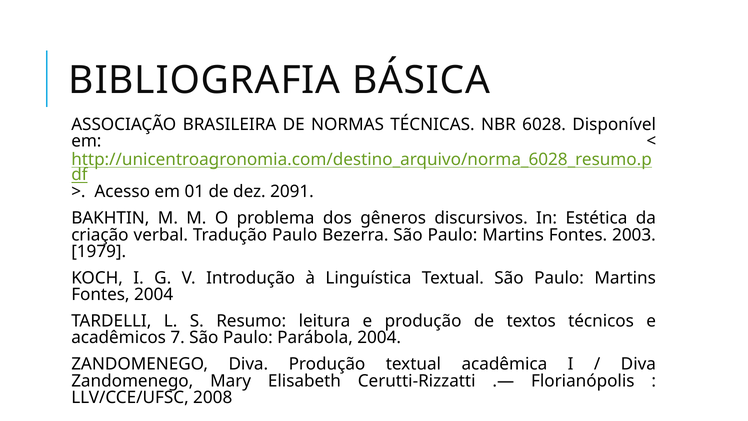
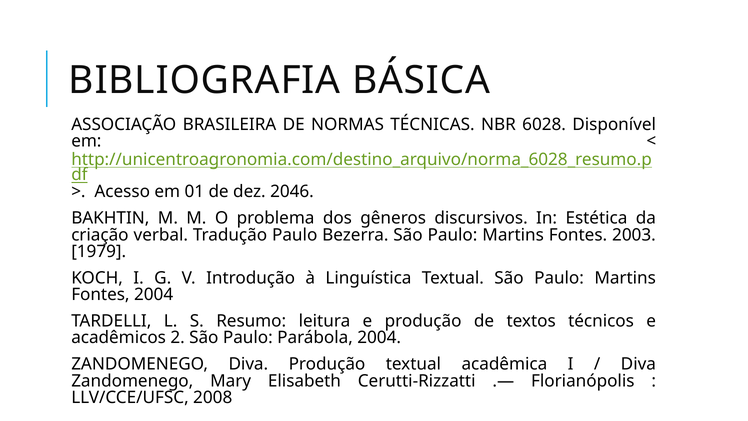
2091: 2091 -> 2046 (292, 192)
7: 7 -> 2 (178, 338)
